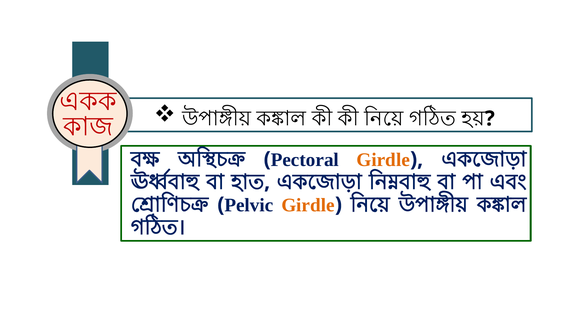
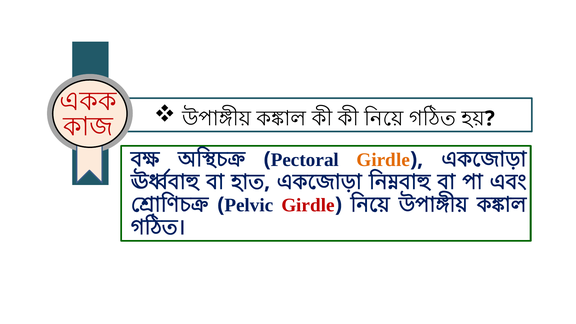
Girdle colour: orange -> red (308, 205)
